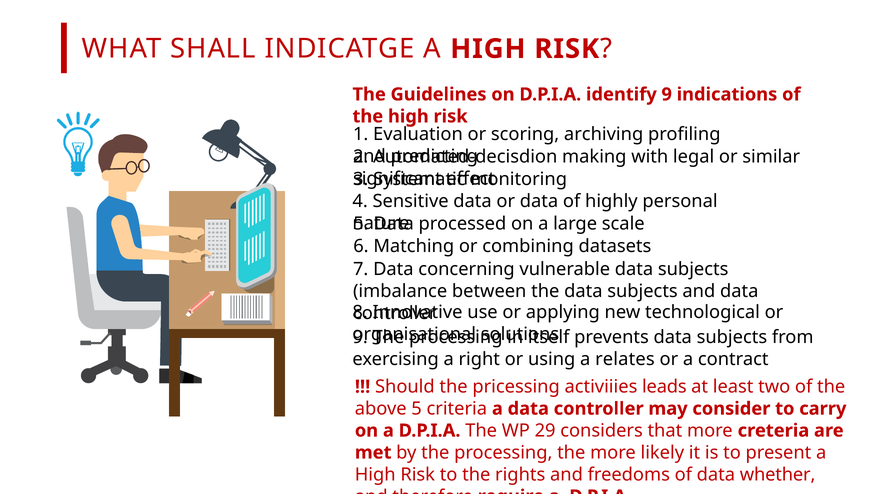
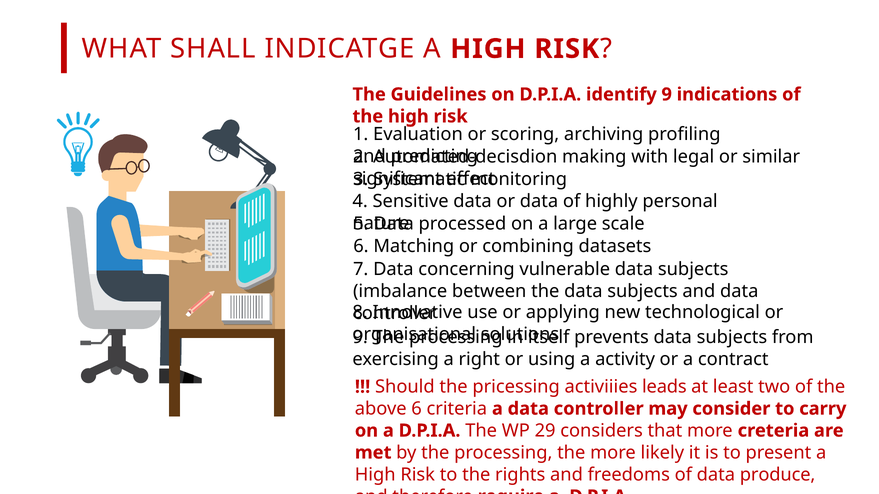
relates: relates -> activity (625, 360)
above 5: 5 -> 6 (417, 409)
whether: whether -> produce (778, 475)
